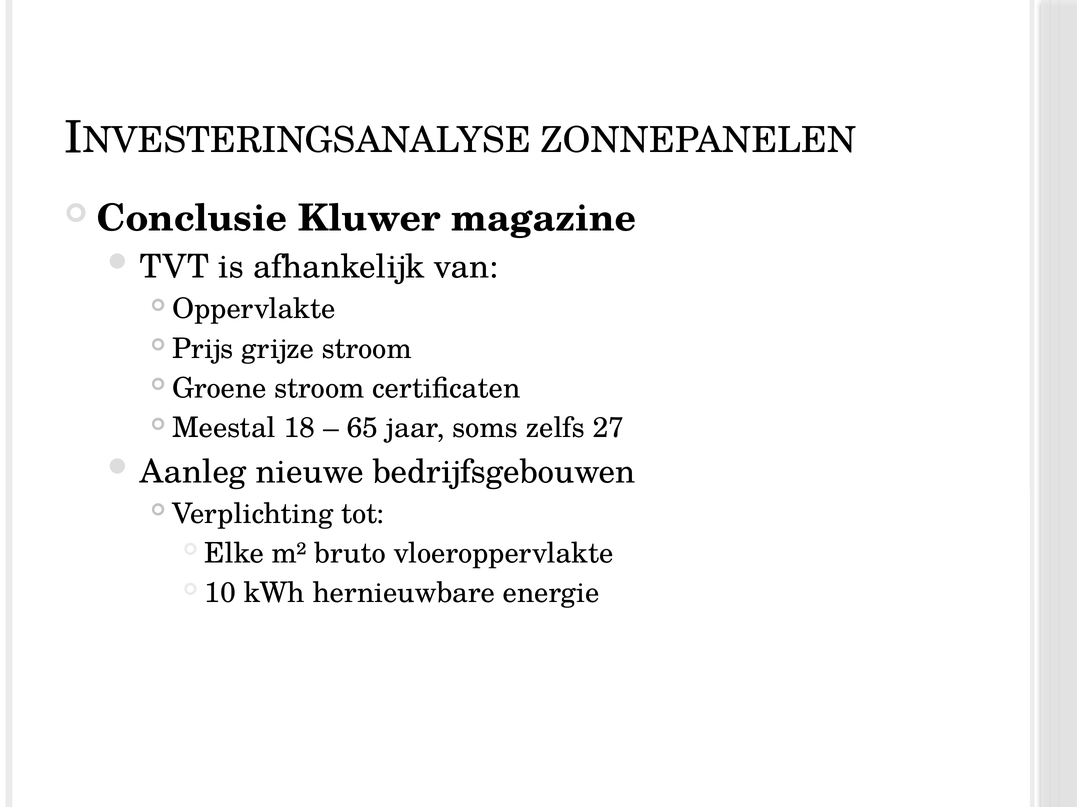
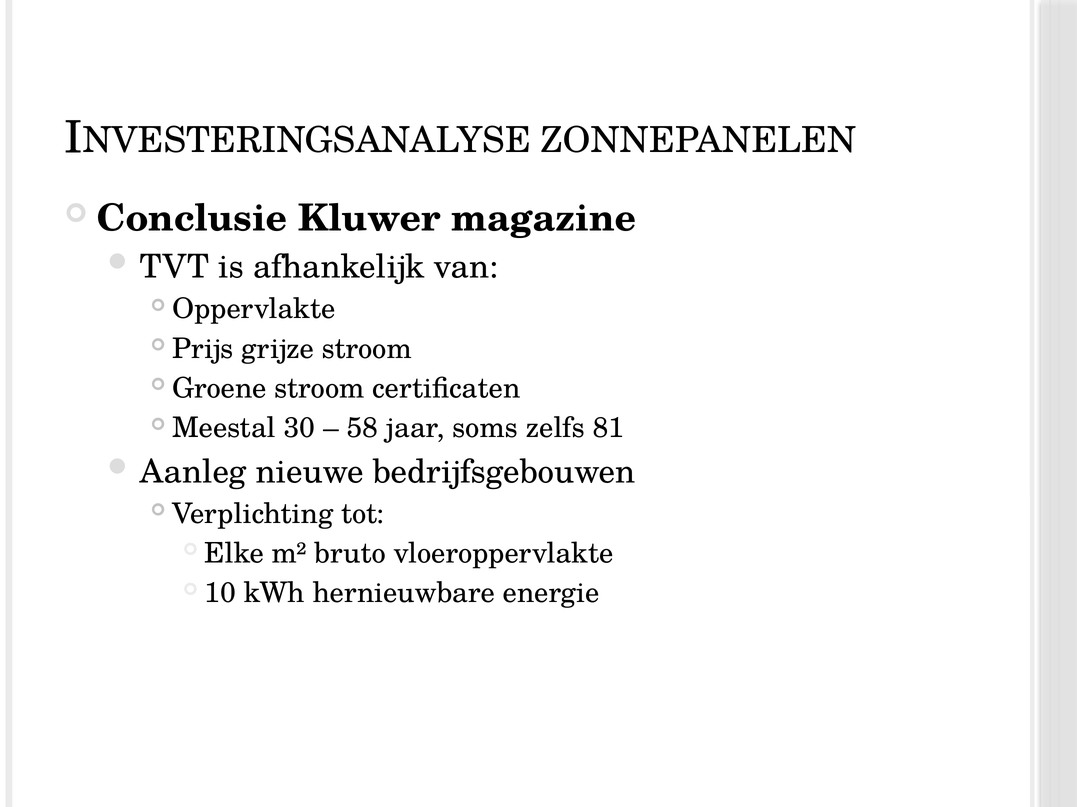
18: 18 -> 30 (299, 428)
65: 65 -> 58 (362, 428)
27: 27 -> 81 (608, 428)
